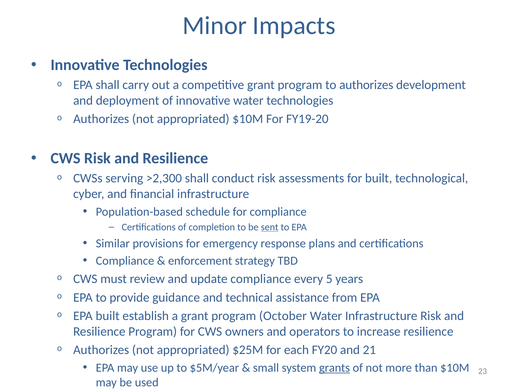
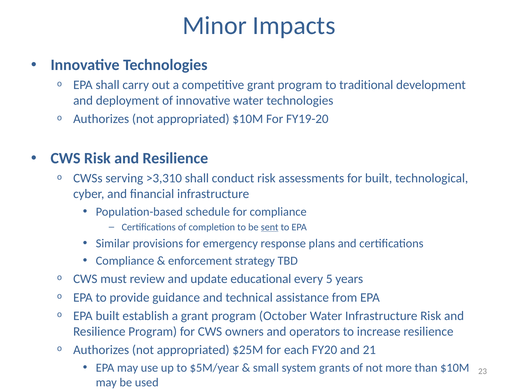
to authorizes: authorizes -> traditional (366, 85)
>2,300: >2,300 -> >3,310 (164, 178)
update compliance: compliance -> educational (261, 279)
grants underline: present -> none (335, 367)
